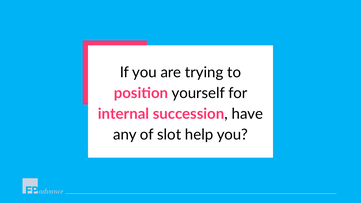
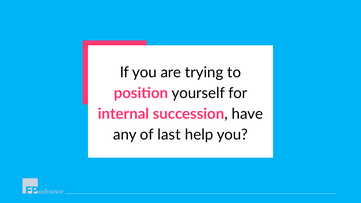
slot: slot -> last (169, 135)
